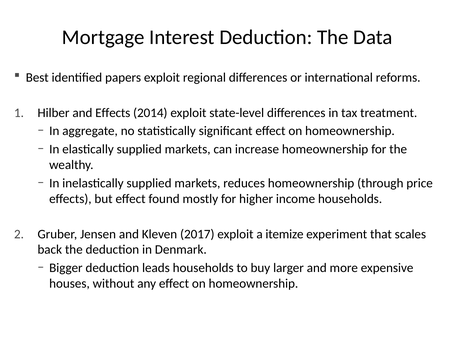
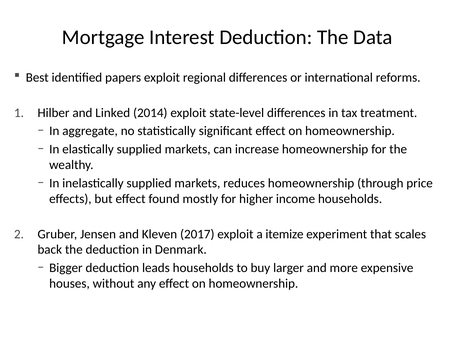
and Effects: Effects -> Linked (113, 113)
